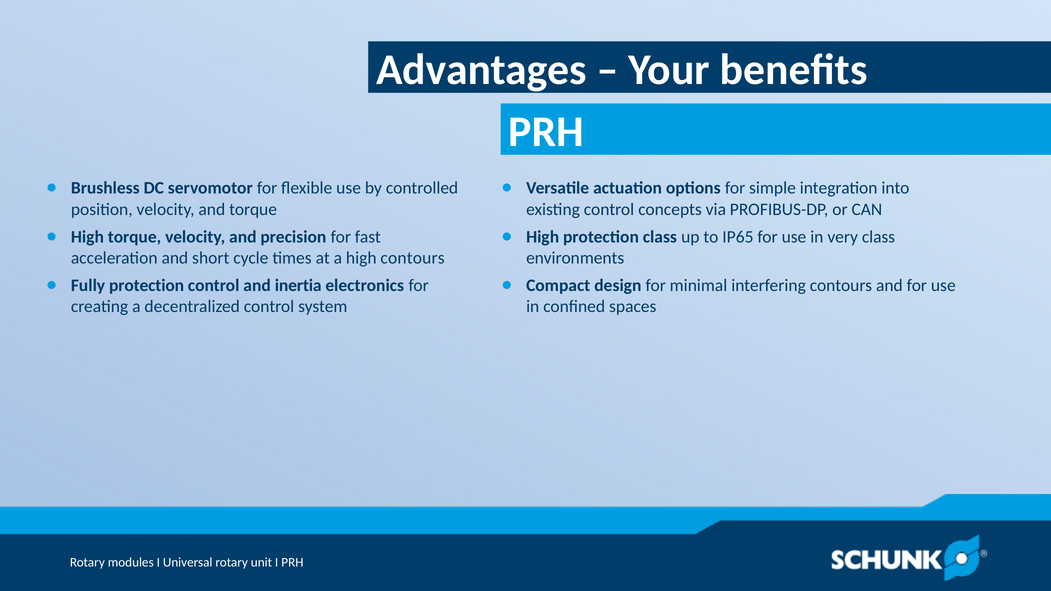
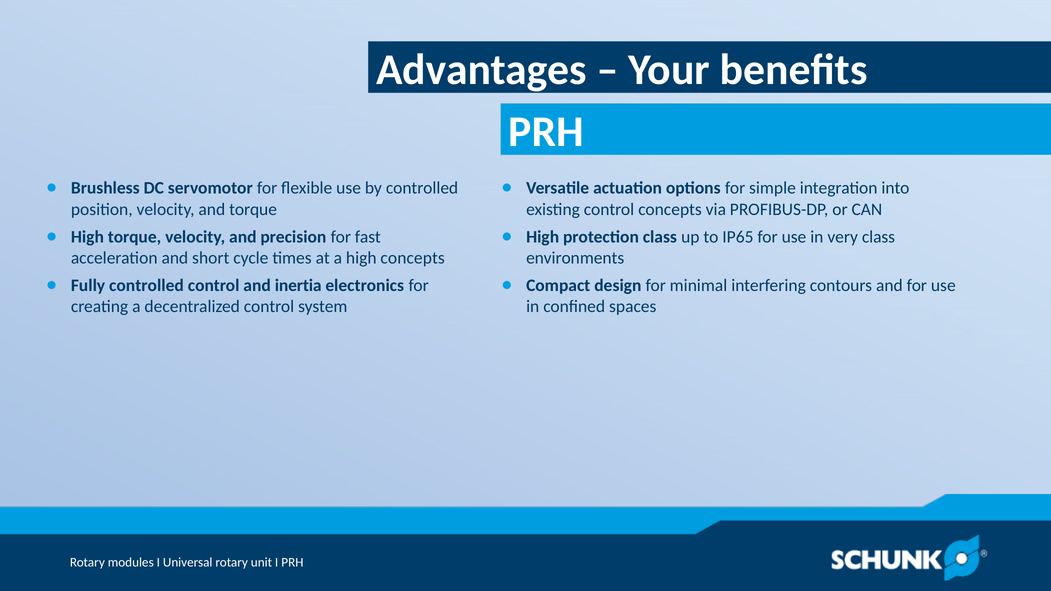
high contours: contours -> concepts (413, 258)
Fully protection: protection -> controlled (146, 286)
